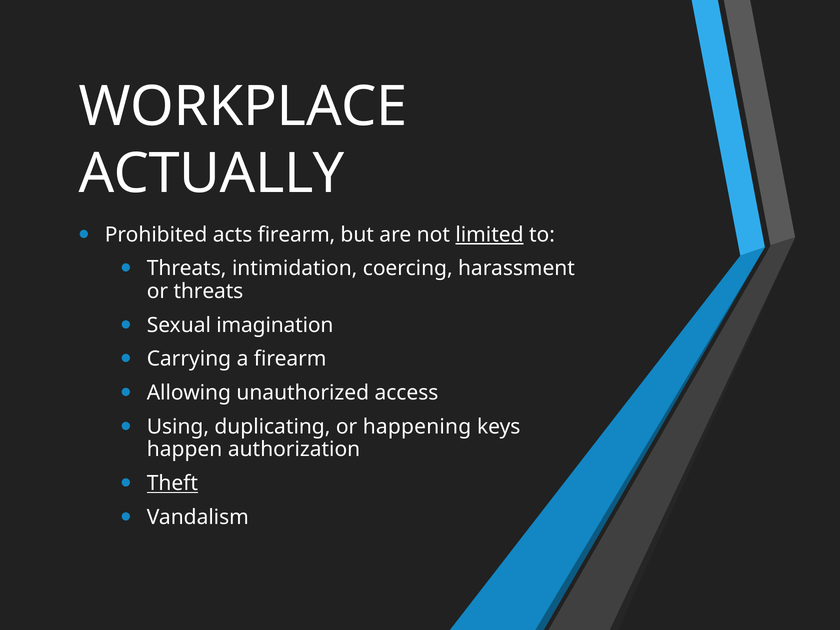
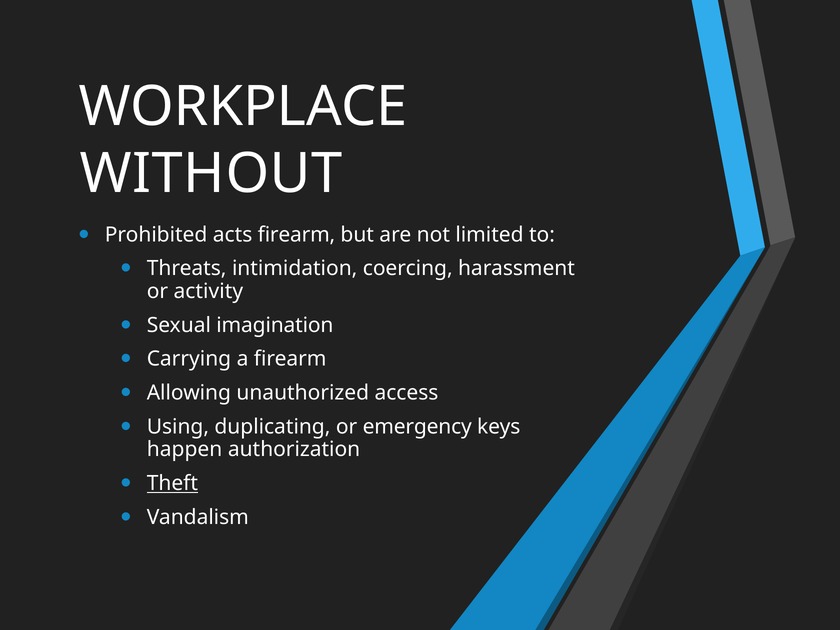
ACTUALLY: ACTUALLY -> WITHOUT (211, 174)
limited underline: present -> none (490, 235)
or threats: threats -> activity (208, 291)
happening: happening -> emergency (417, 427)
